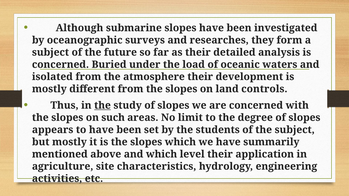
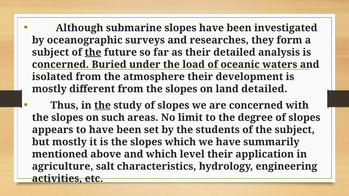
the underline: none -> present (93, 52)
land controls: controls -> detailed (264, 89)
site: site -> salt (105, 167)
